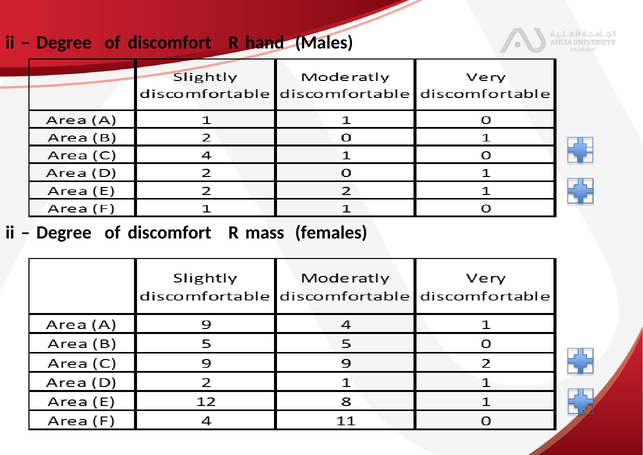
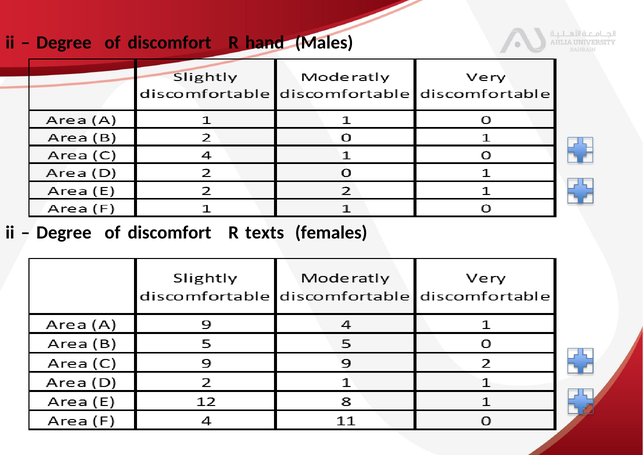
mass: mass -> texts (265, 233)
